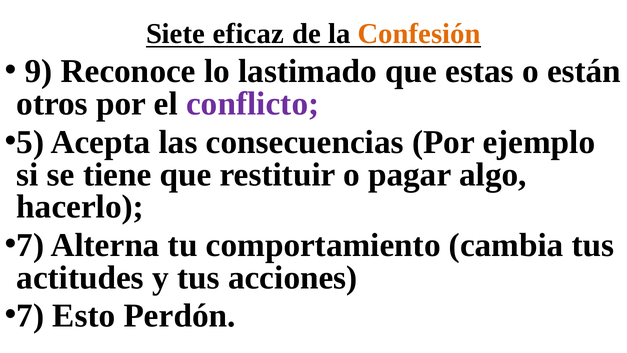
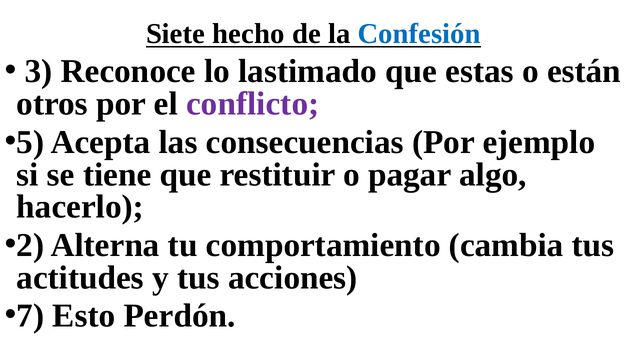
eficaz: eficaz -> hecho (248, 34)
Confesión colour: orange -> blue (419, 34)
9: 9 -> 3 (39, 71)
7: 7 -> 2 (30, 245)
